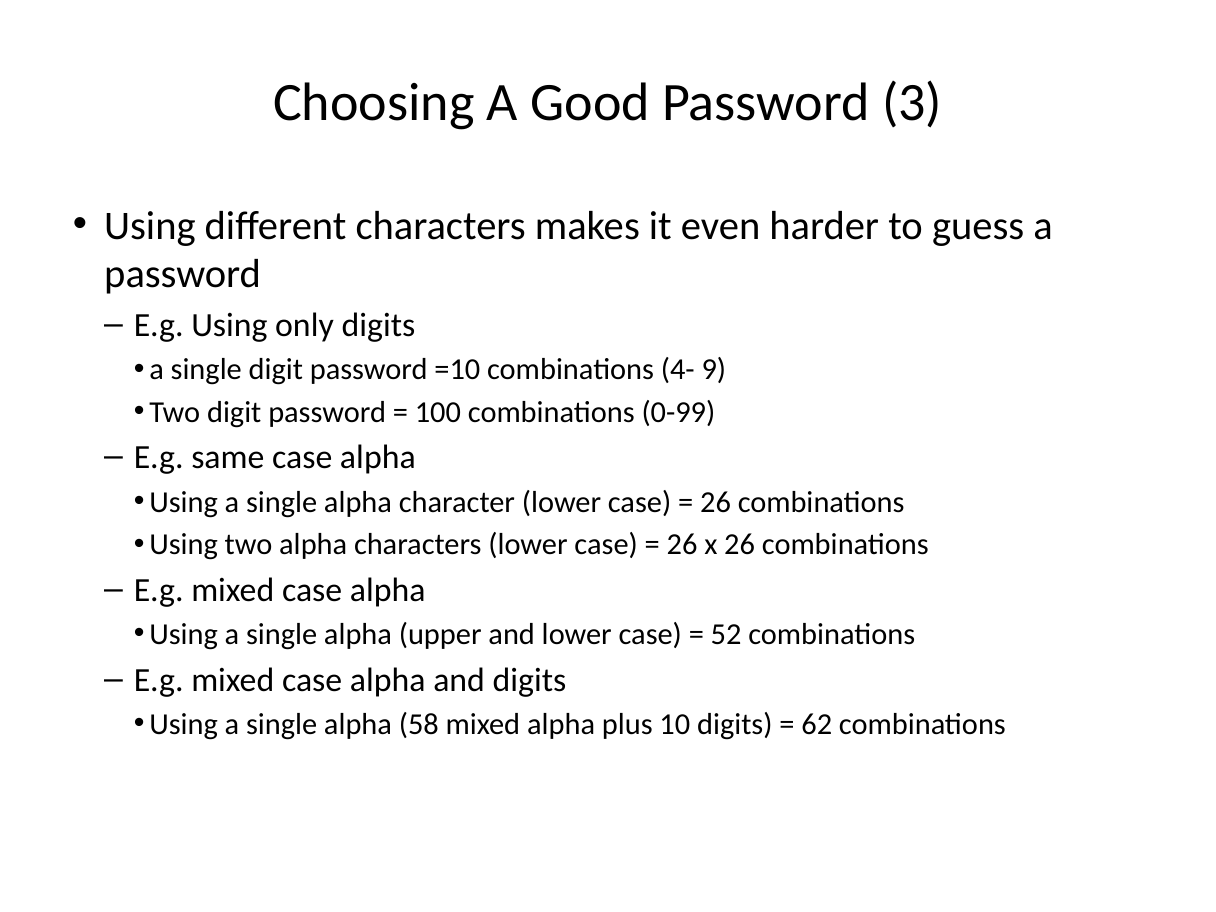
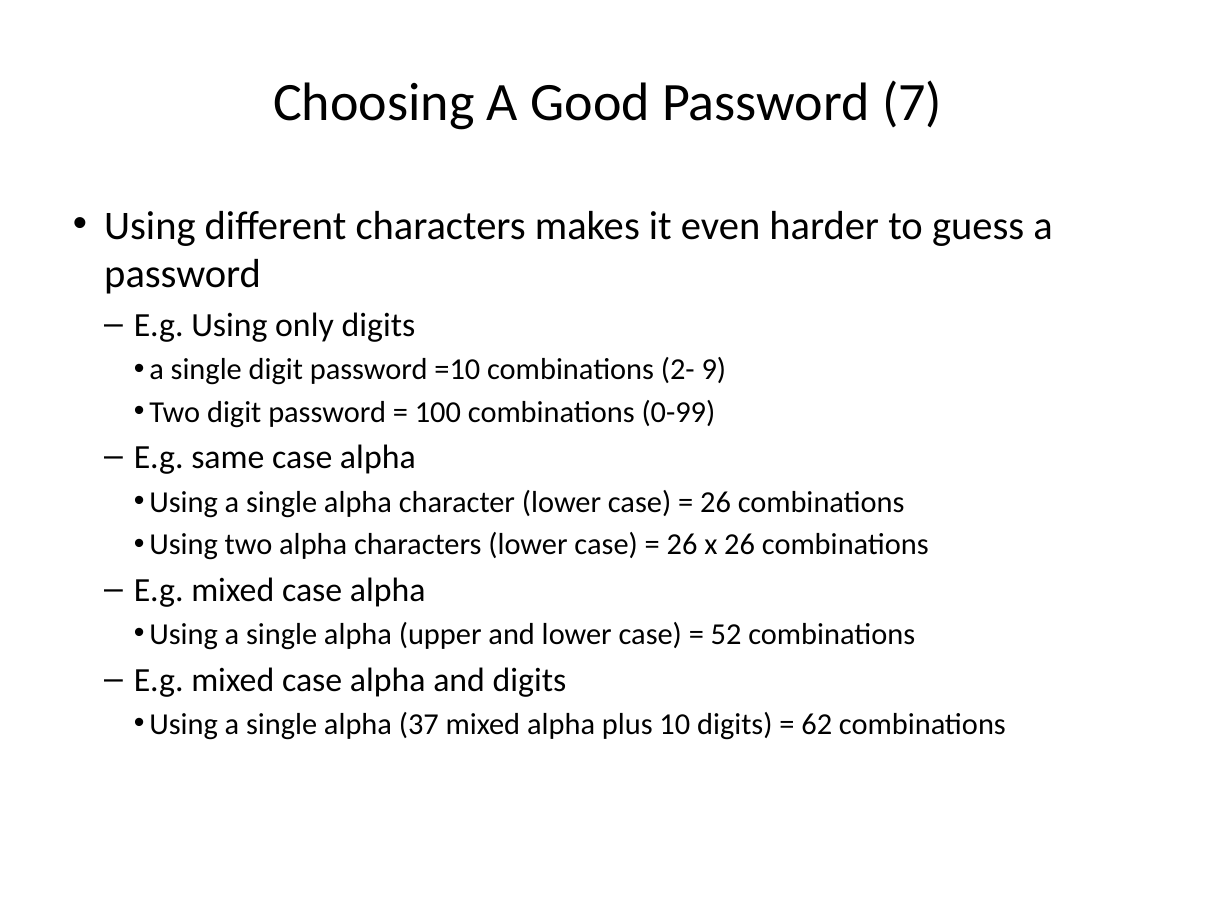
3: 3 -> 7 (912, 103)
4-: 4- -> 2- (678, 370)
58: 58 -> 37 (419, 724)
